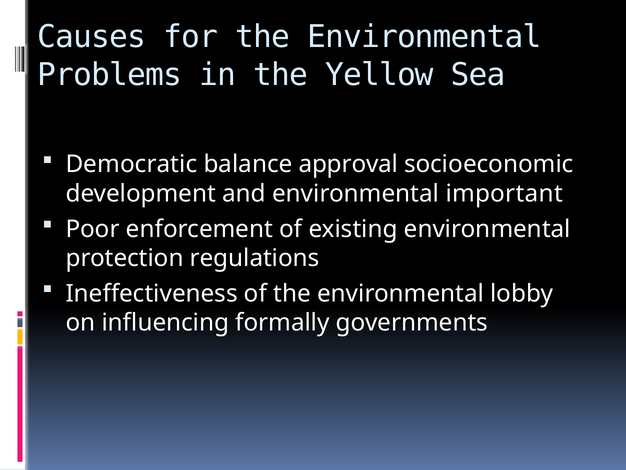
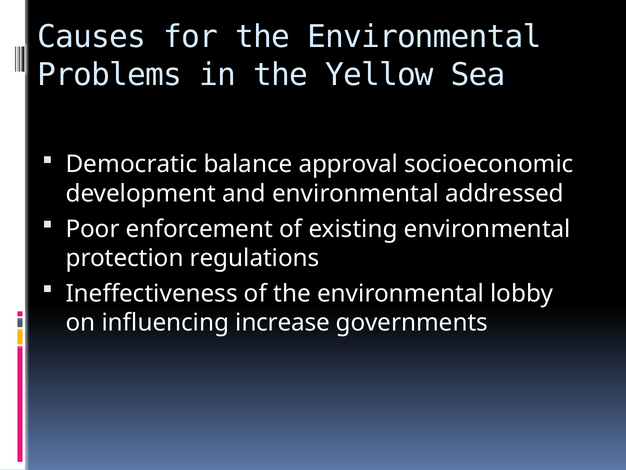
important: important -> addressed (504, 193)
formally: formally -> increase (283, 323)
